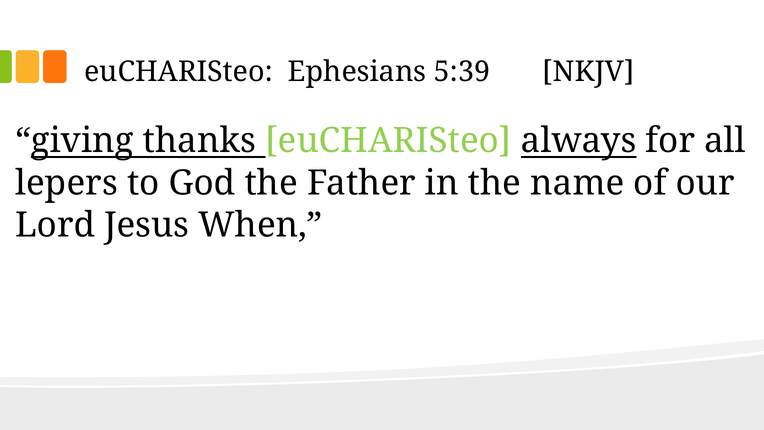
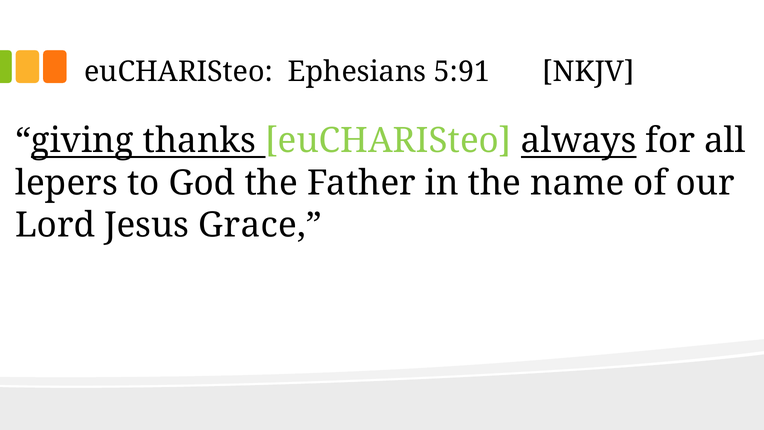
5:39: 5:39 -> 5:91 (462, 72)
When: When -> Grace (260, 225)
